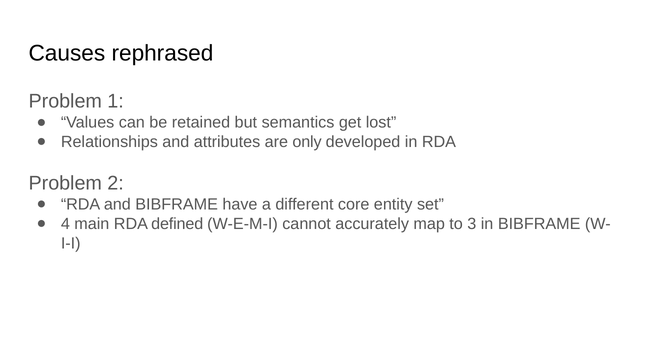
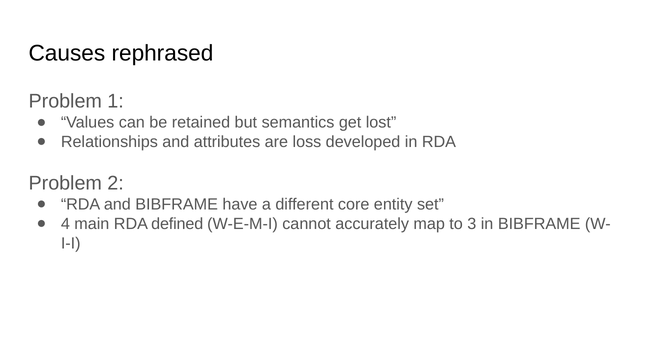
only: only -> loss (307, 142)
